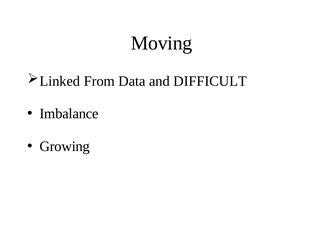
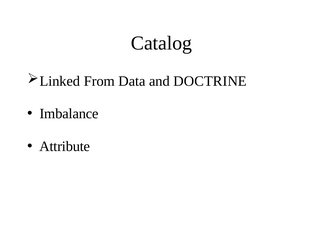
Moving: Moving -> Catalog (161, 43)
DIFFICULT: DIFFICULT -> DOCTRINE (210, 81)
Growing: Growing -> Attribute (65, 146)
